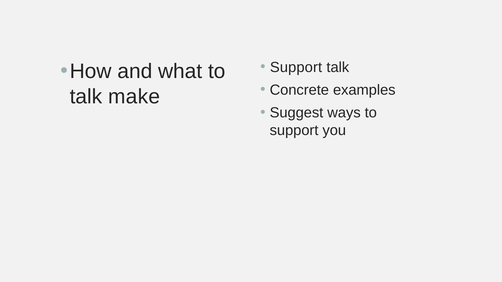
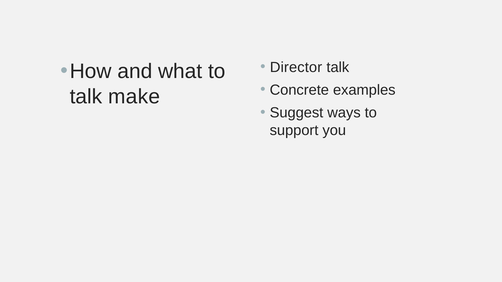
Support: Support -> Director (296, 67)
